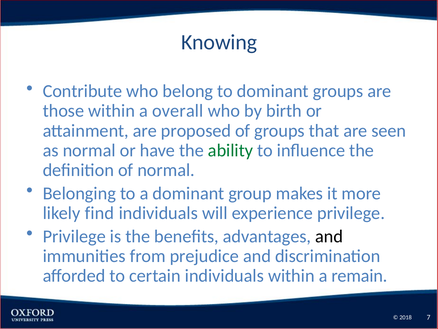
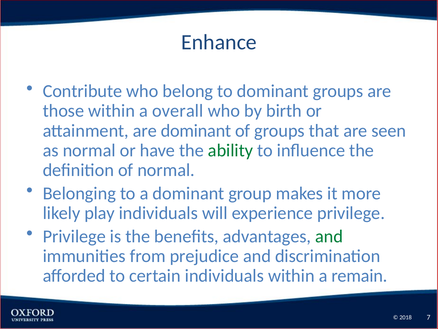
Knowing: Knowing -> Enhance (219, 42)
are proposed: proposed -> dominant (196, 130)
find: find -> play (100, 213)
and colour: black -> green (329, 236)
